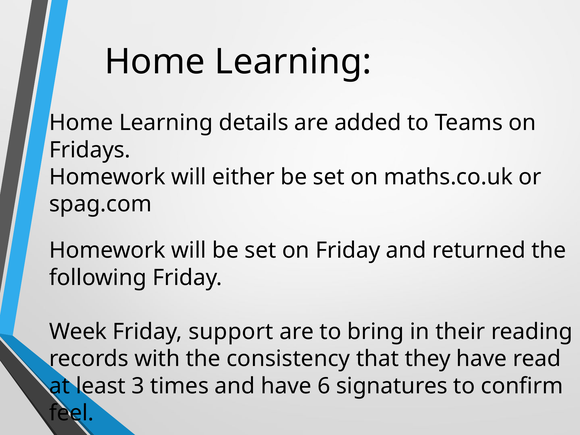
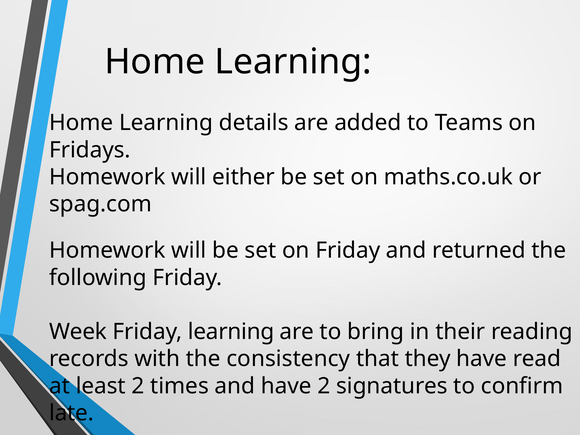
Friday support: support -> learning (231, 332)
least 3: 3 -> 2 (138, 386)
have 6: 6 -> 2 (324, 386)
feel: feel -> late (72, 413)
